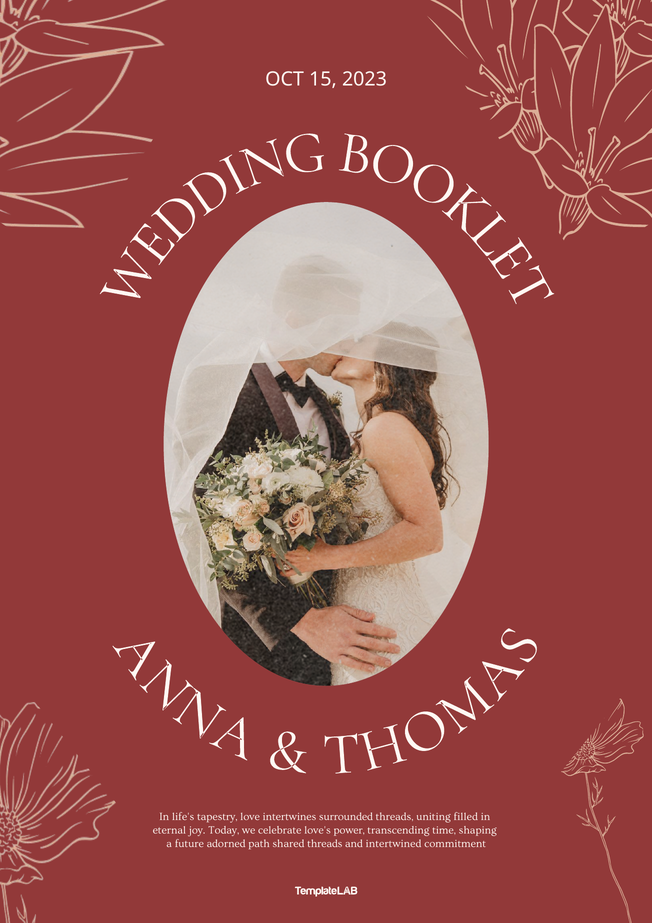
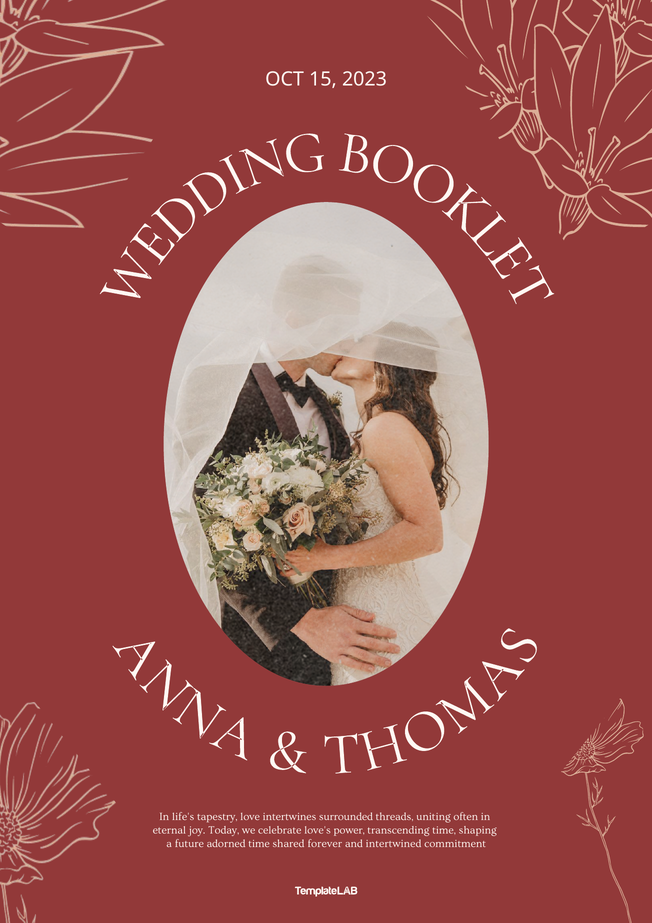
filled: filled -> often (466, 817)
adorned path: path -> time (259, 843)
shared threads: threads -> forever (325, 843)
